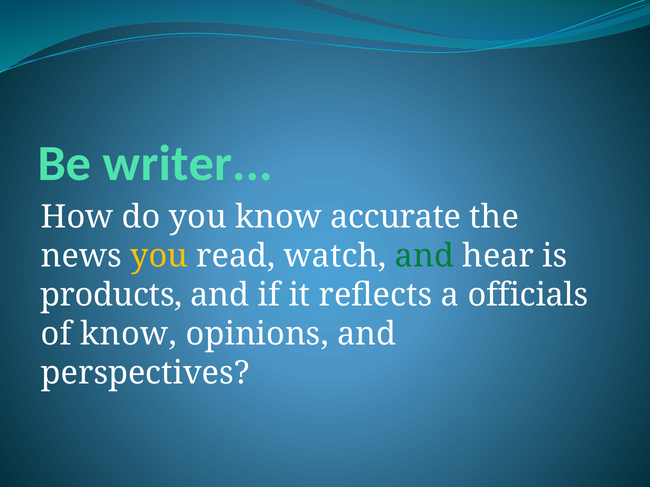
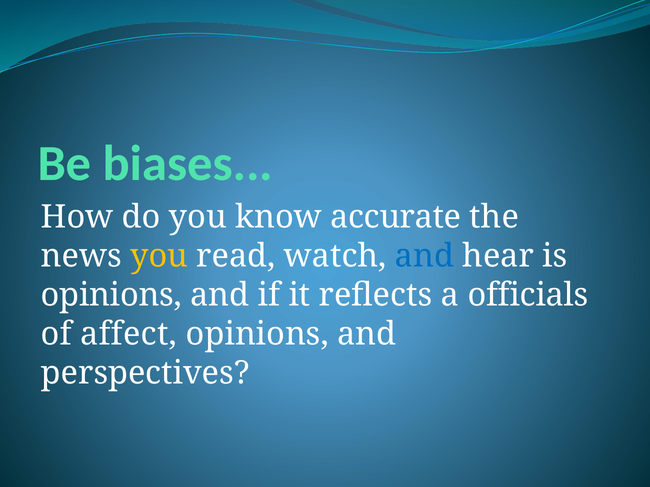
writer: writer -> biases (188, 164)
and colour: green -> blue (424, 256)
products: products -> opinions (111, 295)
of know: know -> affect (129, 334)
